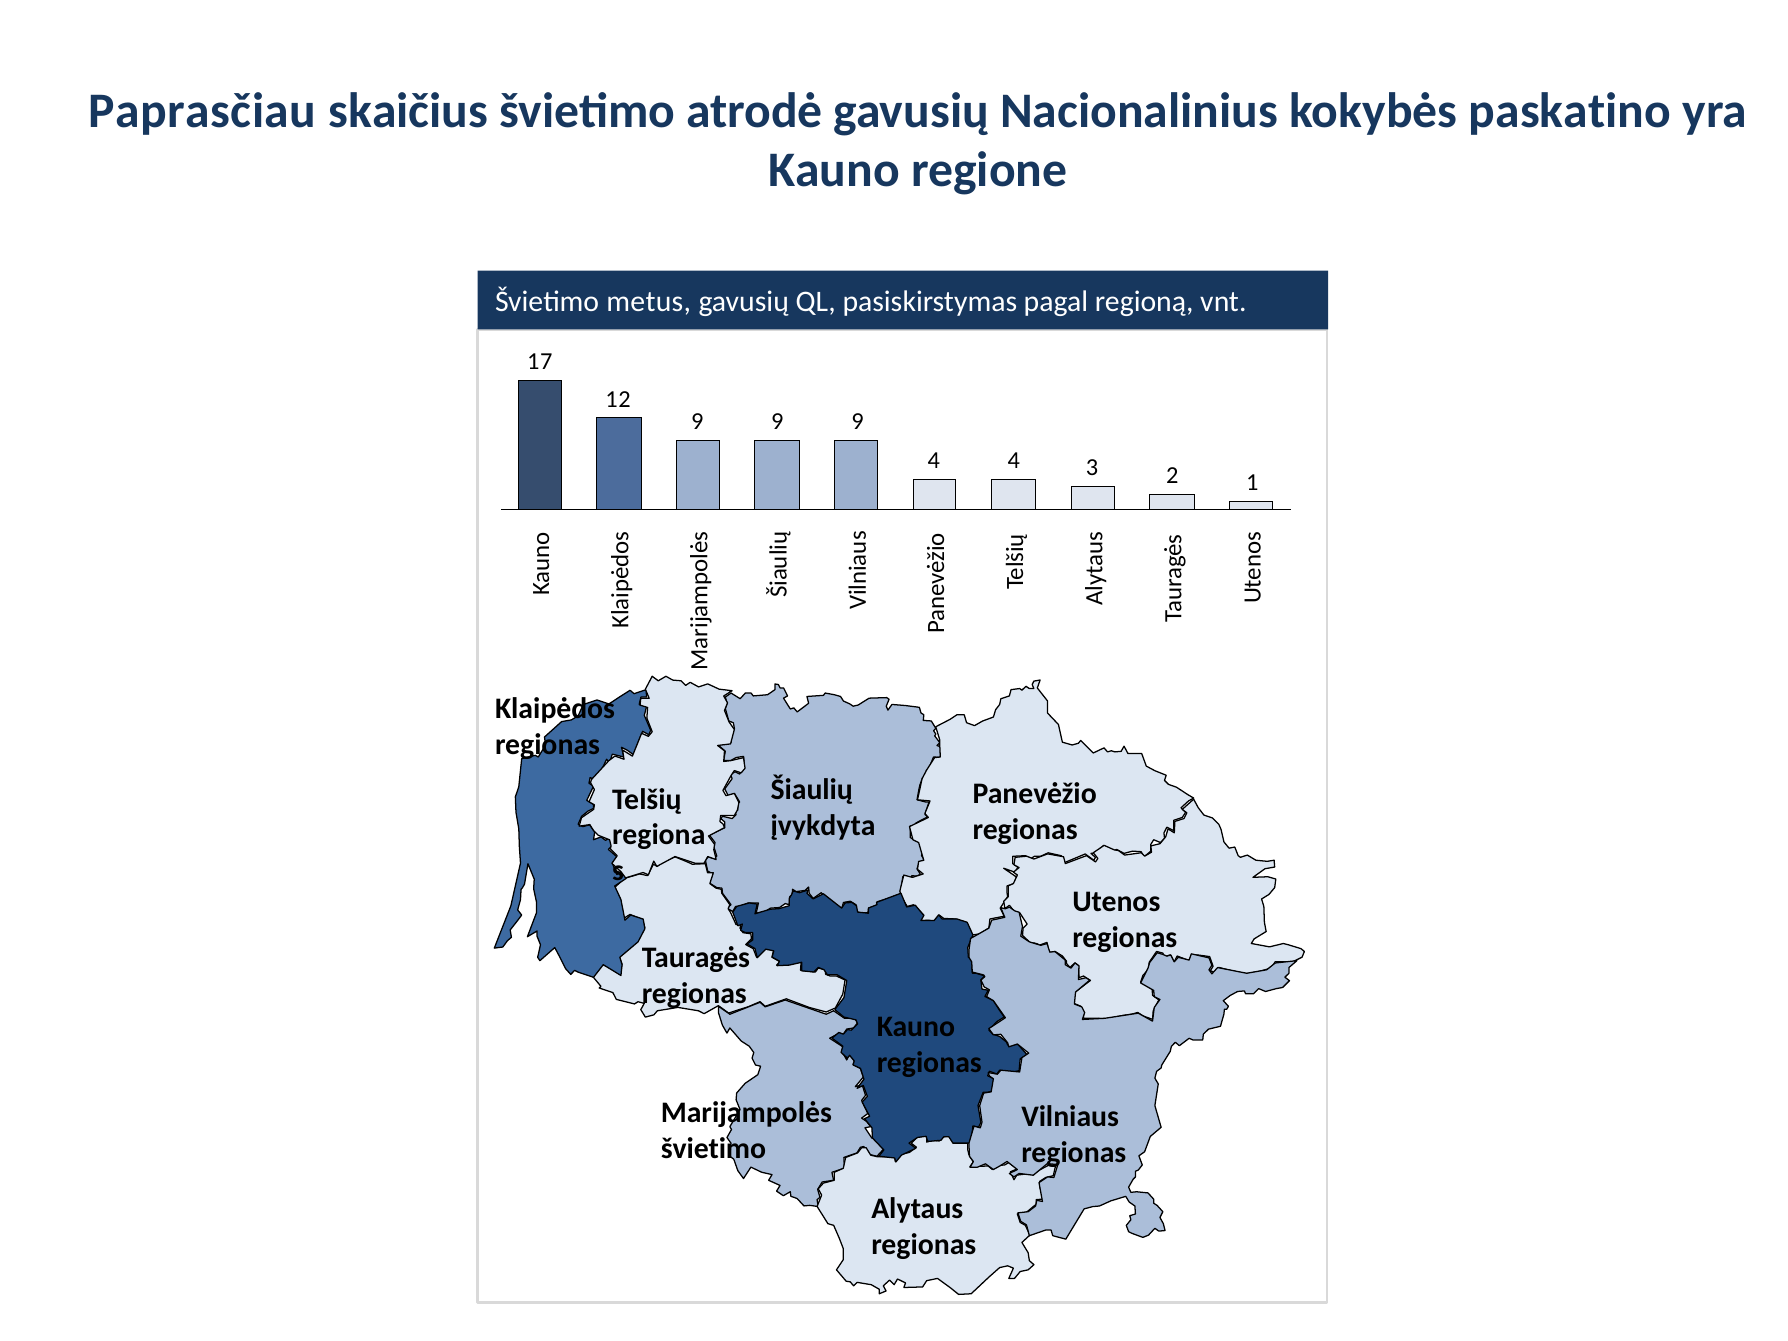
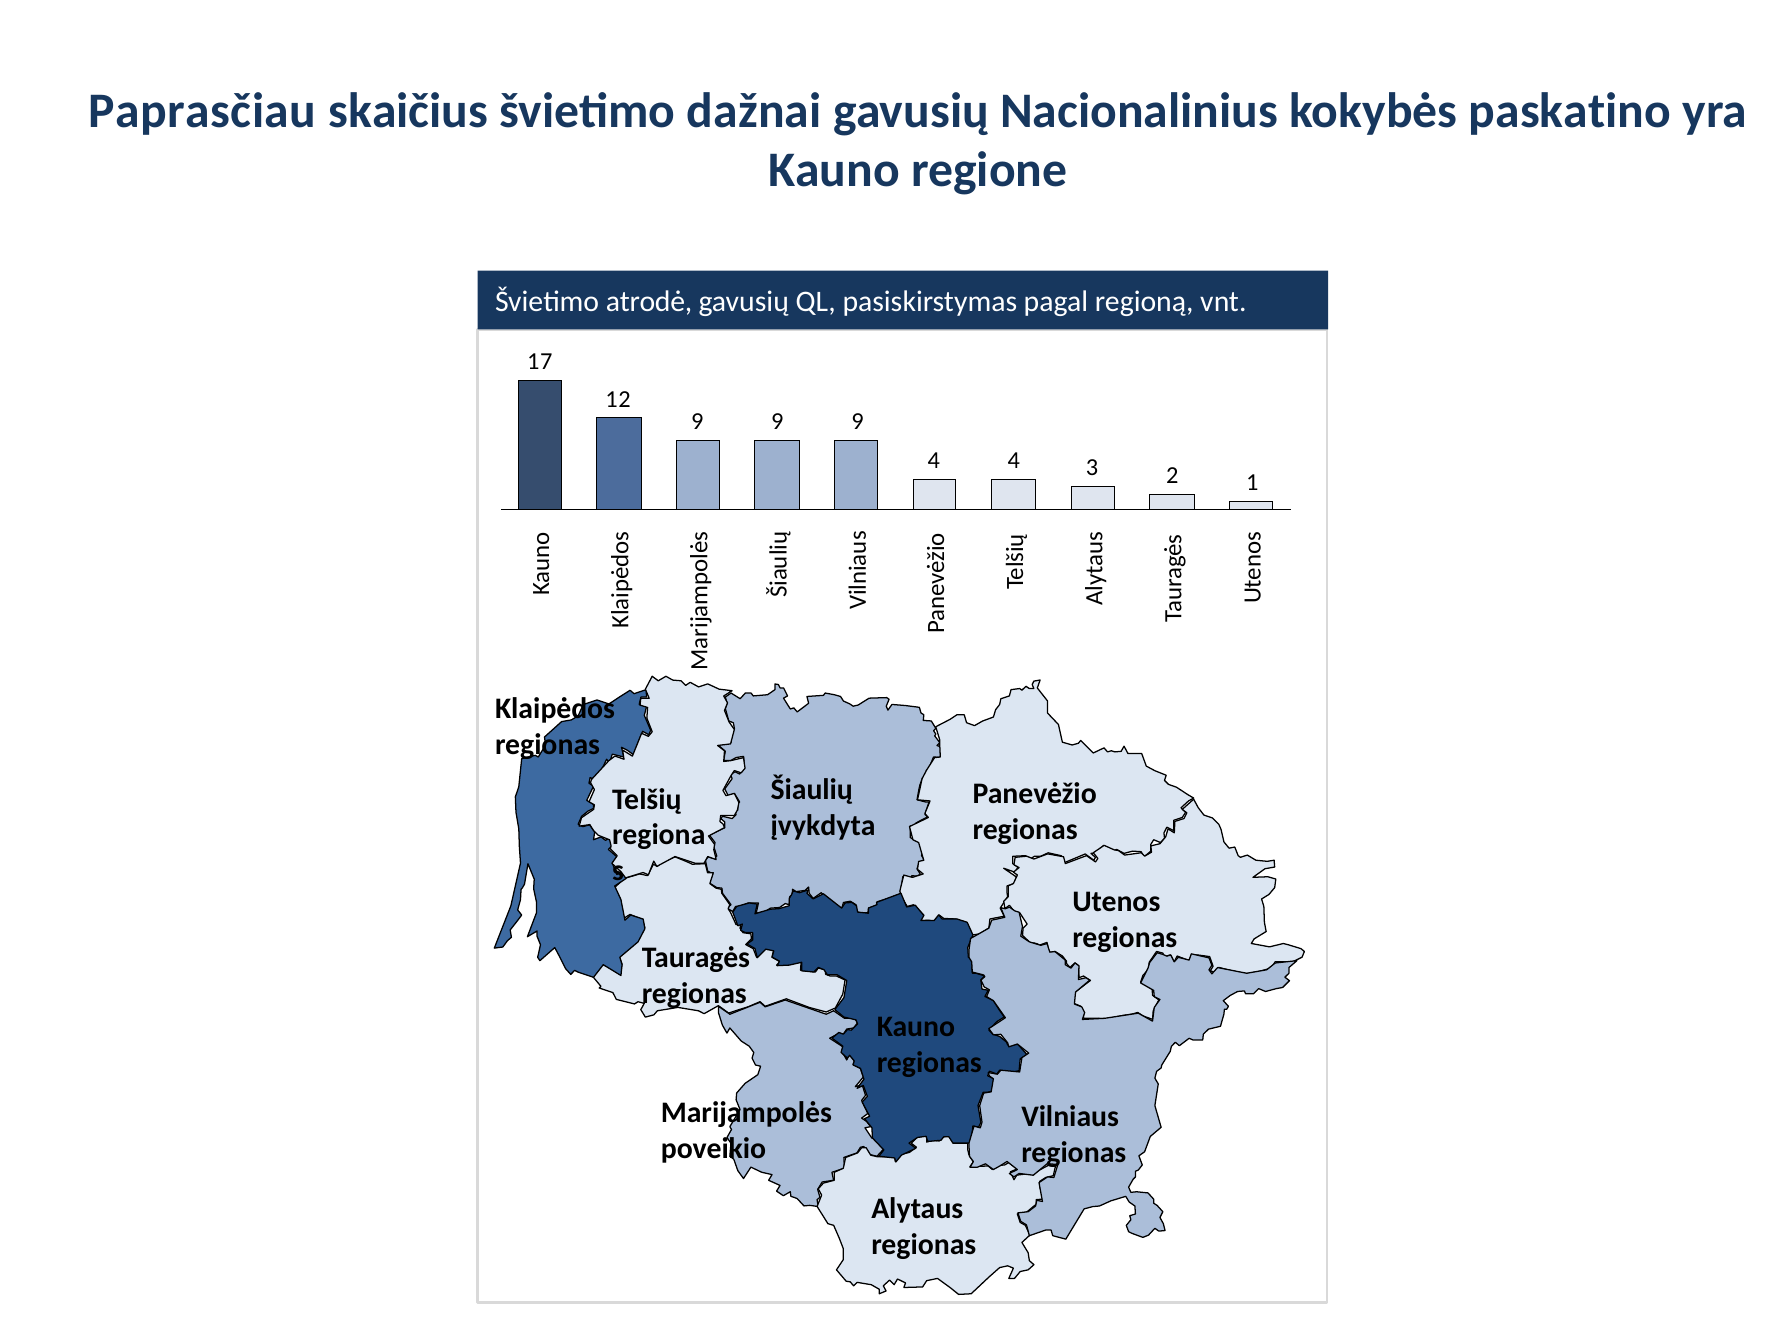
atrodė: atrodė -> dažnai (754, 111)
metus: metus -> atrodė (649, 302)
švietimo: švietimo -> poveikio (713, 1148)
